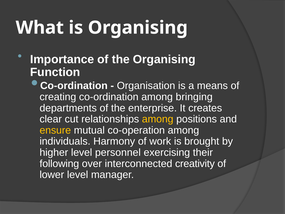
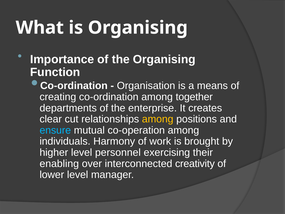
bringing: bringing -> together (194, 97)
ensure colour: yellow -> light blue (55, 130)
following: following -> enabling (59, 163)
